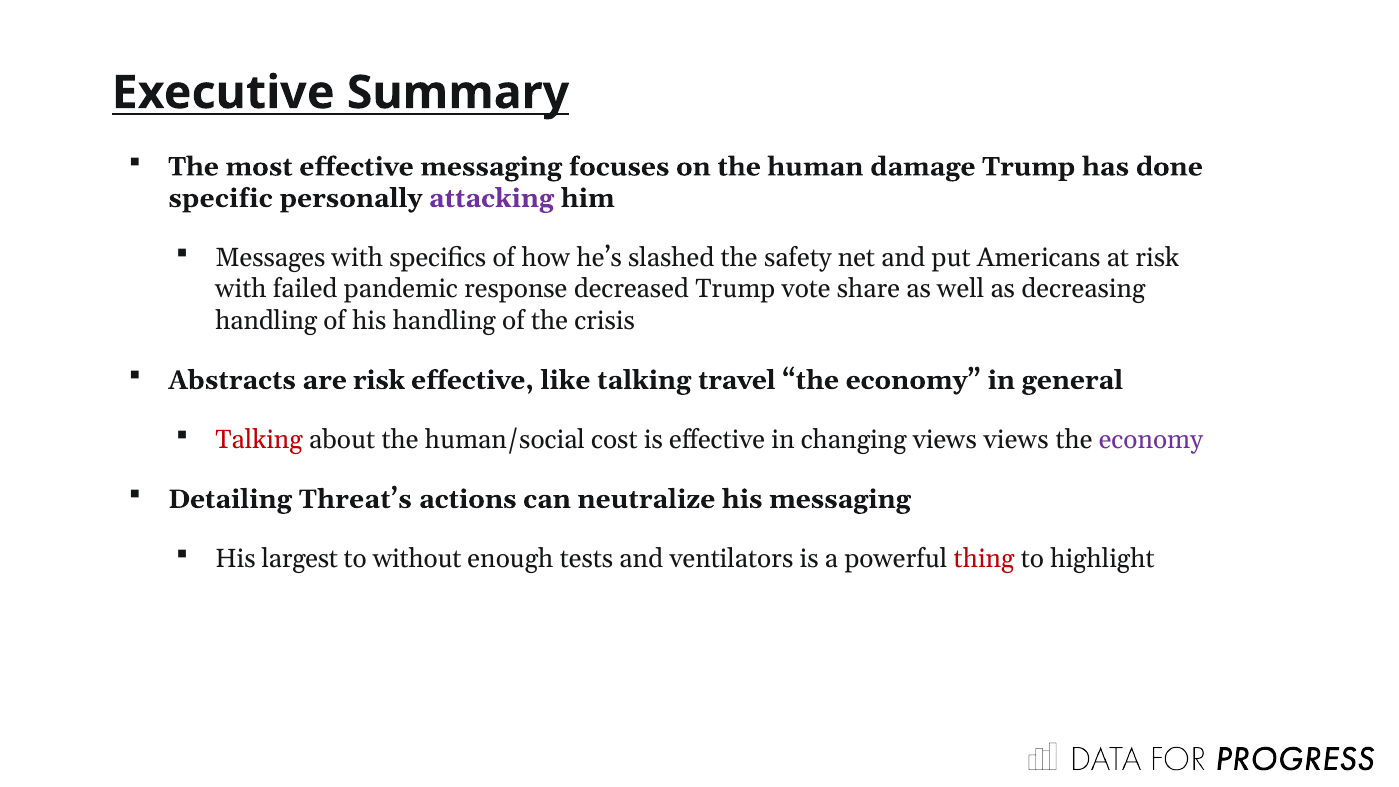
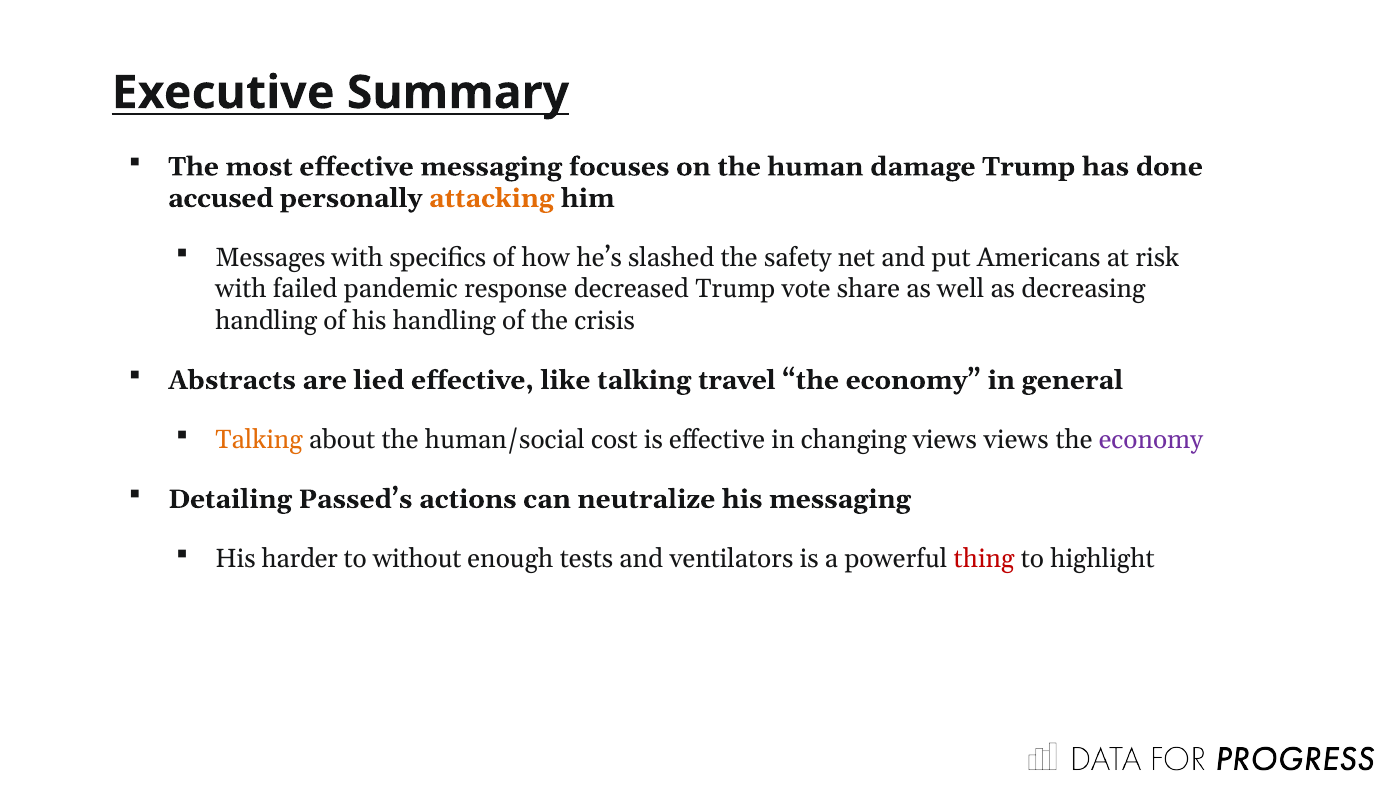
specific: specific -> accused (221, 198)
attacking colour: purple -> orange (492, 198)
are risk: risk -> lied (379, 380)
Talking colour: red -> orange (259, 440)
Threat’s: Threat’s -> Passed’s (355, 499)
largest: largest -> harder (300, 559)
